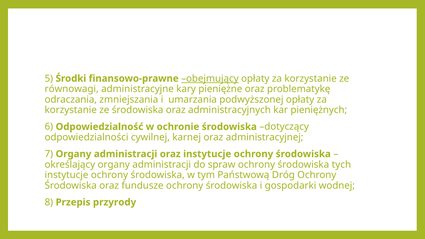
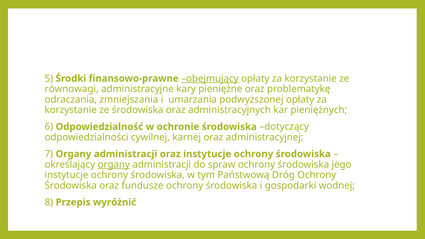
organy underline: none -> present (114, 165)
tych: tych -> jego (342, 165)
przyrody: przyrody -> wyróżnić (115, 202)
